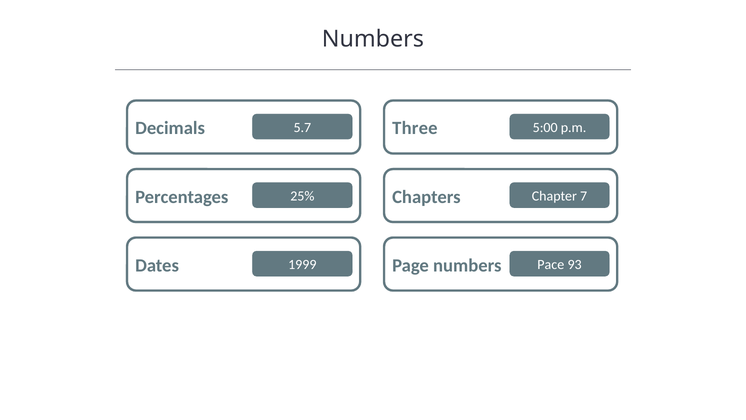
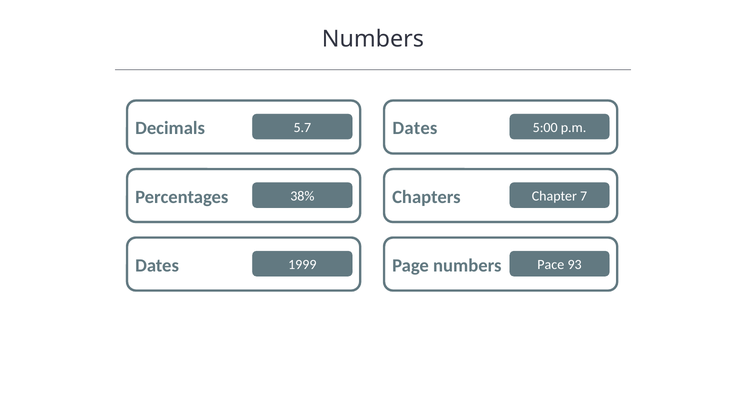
Three: Three -> Dates (415, 128)
25%: 25% -> 38% (302, 196)
